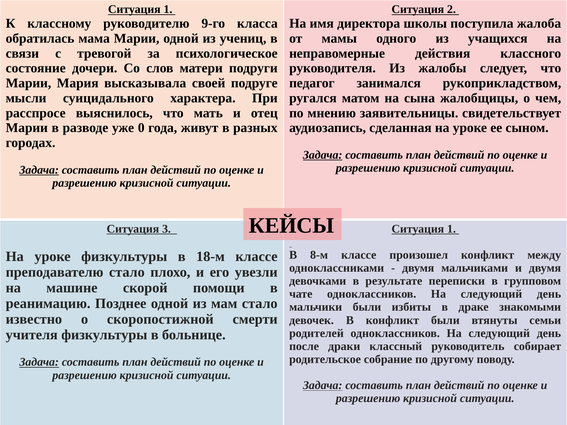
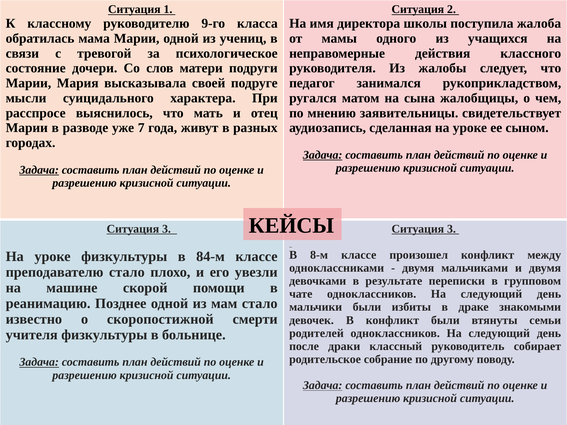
0: 0 -> 7 (141, 128)
1: 1 -> 3 (451, 229)
18-м: 18-м -> 84-м (211, 256)
